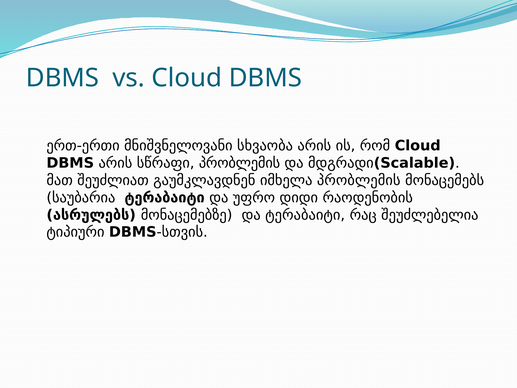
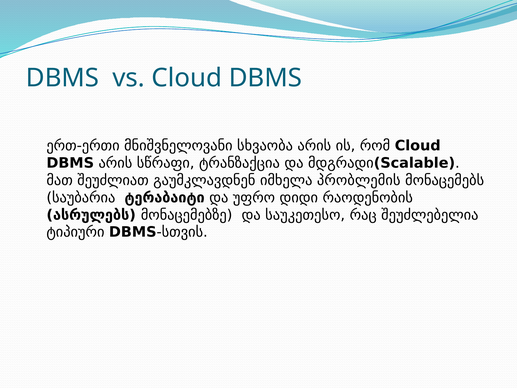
სწრაფი პრობლემის: პრობლემის -> ტრანზაქცია (239, 163)
და ტერაბაიტი: ტერაბაიტი -> საუკეთესო (305, 215)
